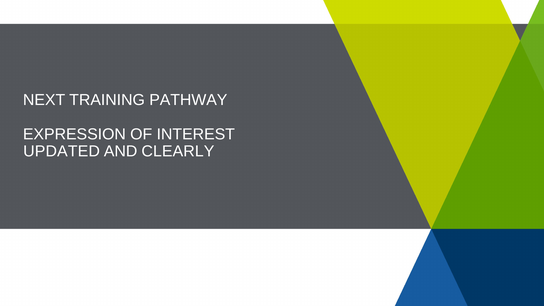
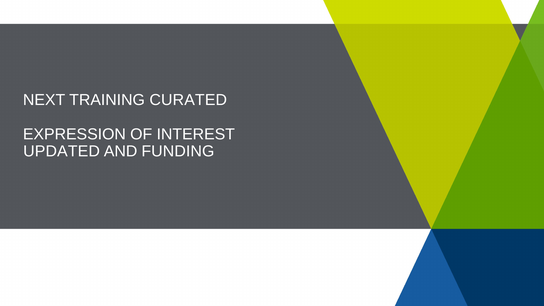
PATHWAY: PATHWAY -> CURATED (188, 100)
CLEARLY: CLEARLY -> FUNDING (178, 151)
